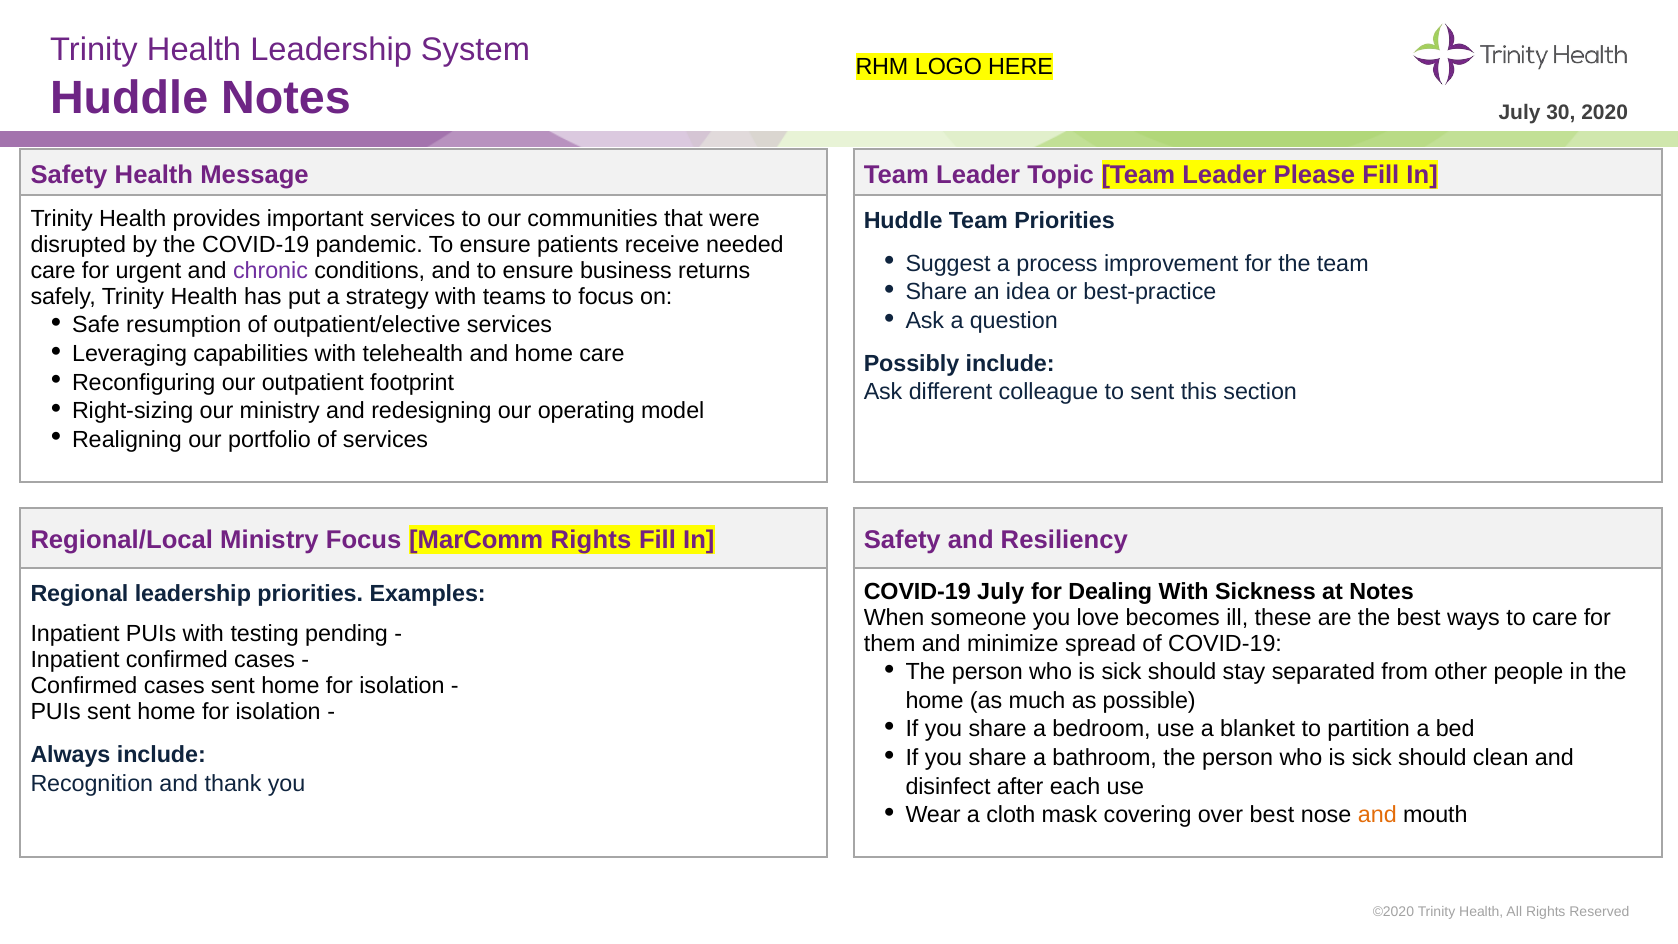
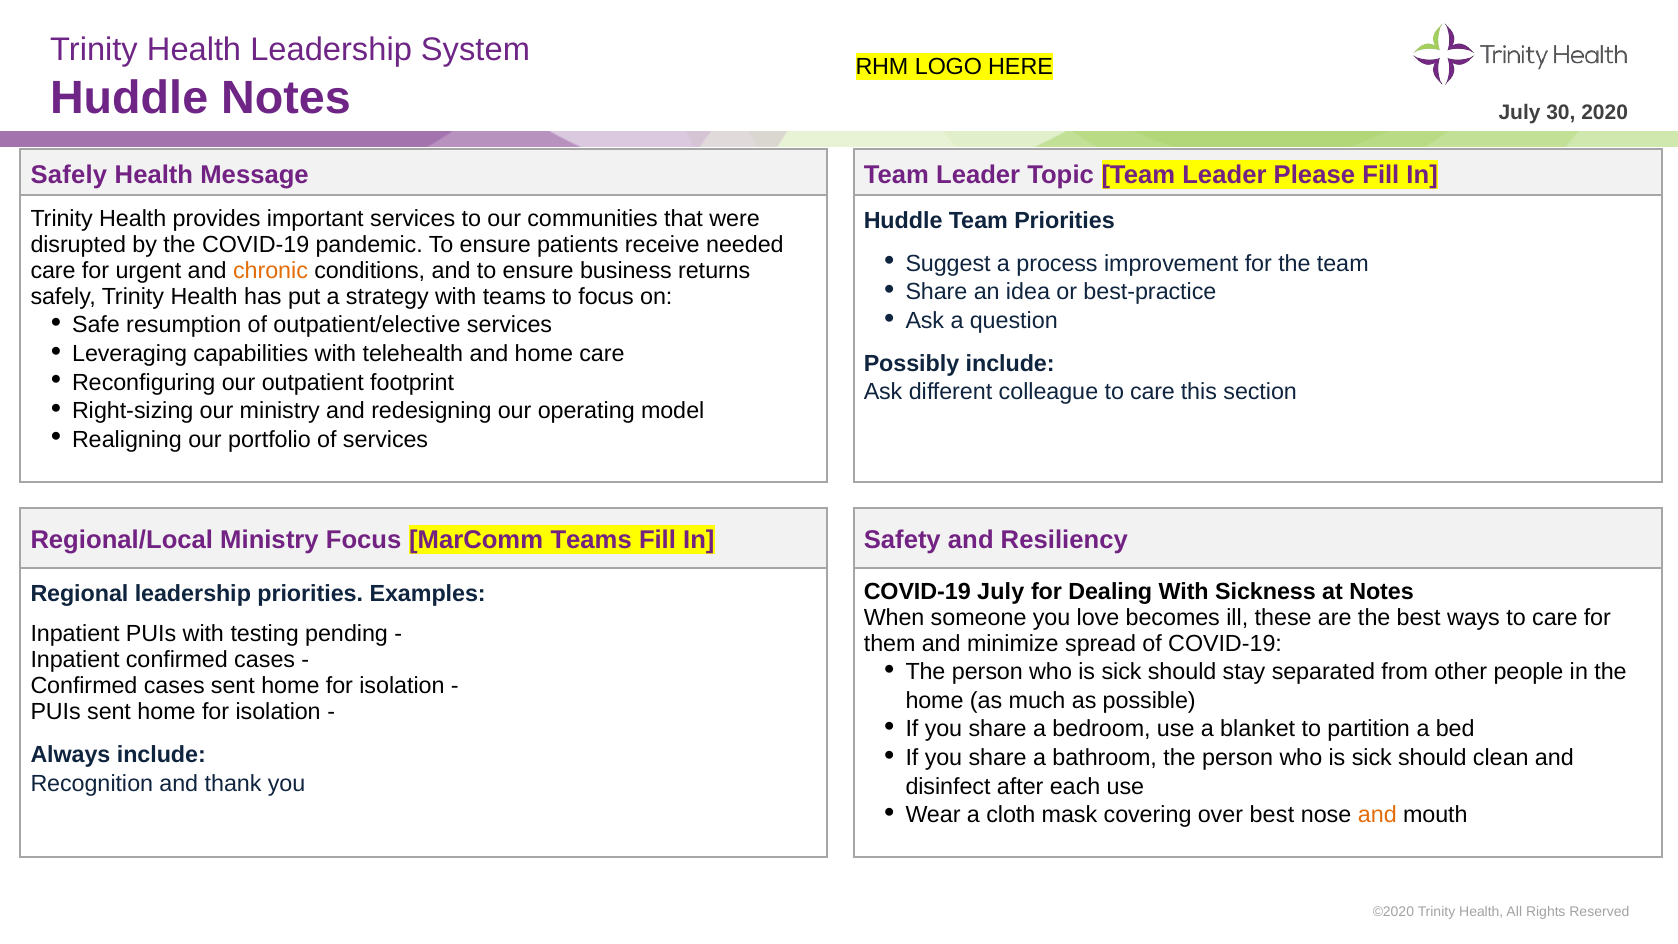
Safety: Safety -> Safely (69, 175)
chronic colour: purple -> orange (270, 271)
colleague to sent: sent -> care (1153, 392)
MarComm Rights: Rights -> Teams (591, 540)
